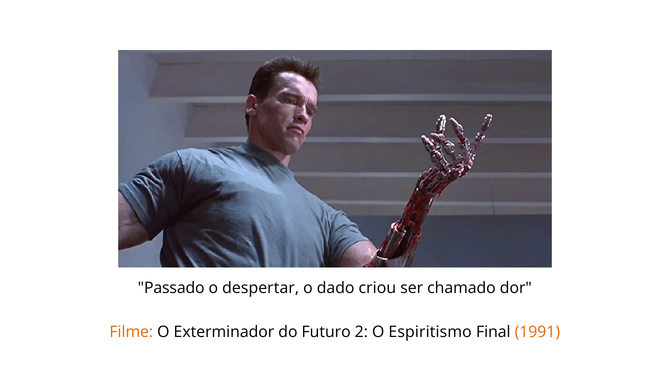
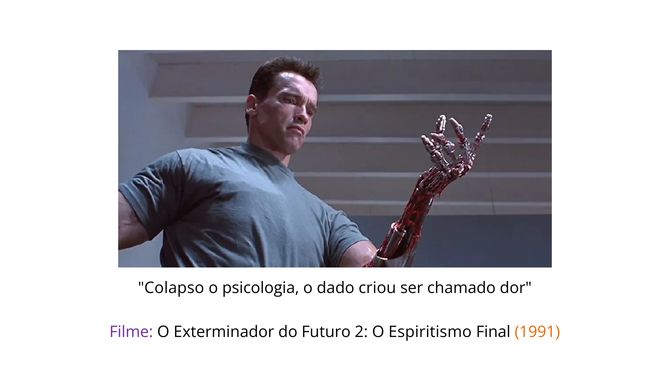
Passado: Passado -> Colapso (171, 288)
despertar: despertar -> psicologia (261, 288)
Filme colour: orange -> purple (131, 332)
